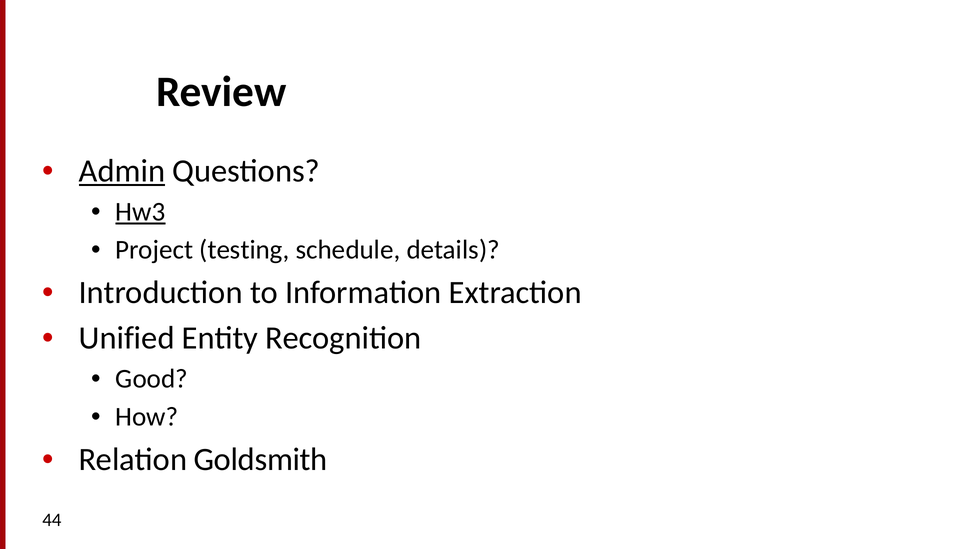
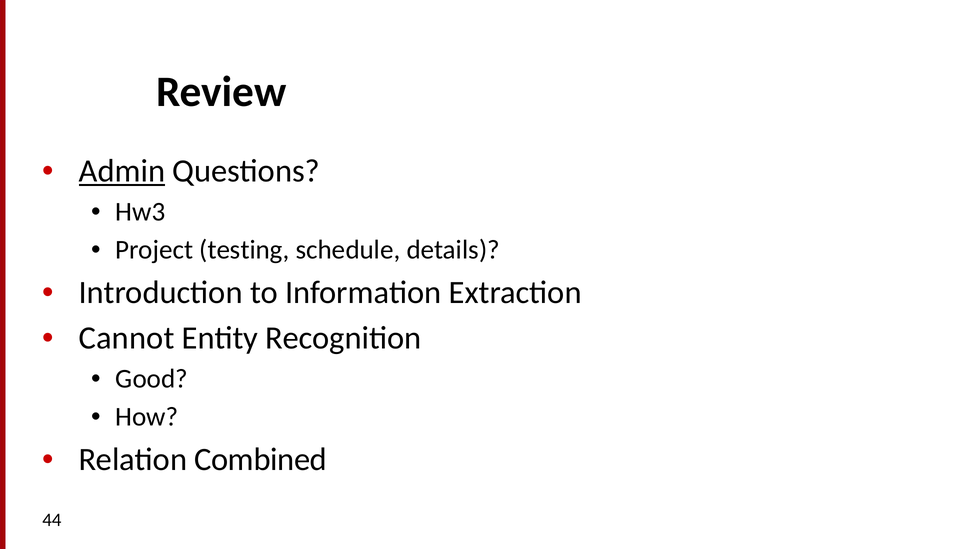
Hw3 underline: present -> none (140, 212)
Unified: Unified -> Cannot (127, 338)
Goldsmith: Goldsmith -> Combined (261, 459)
